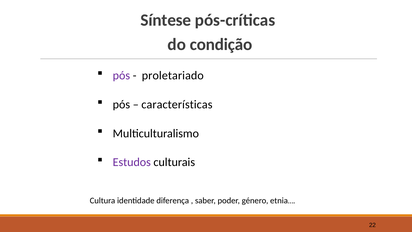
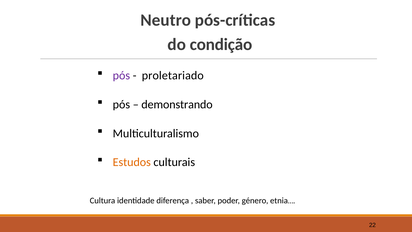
Síntese: Síntese -> Neutro (166, 20)
características: características -> demonstrando (177, 104)
Estudos colour: purple -> orange (132, 162)
